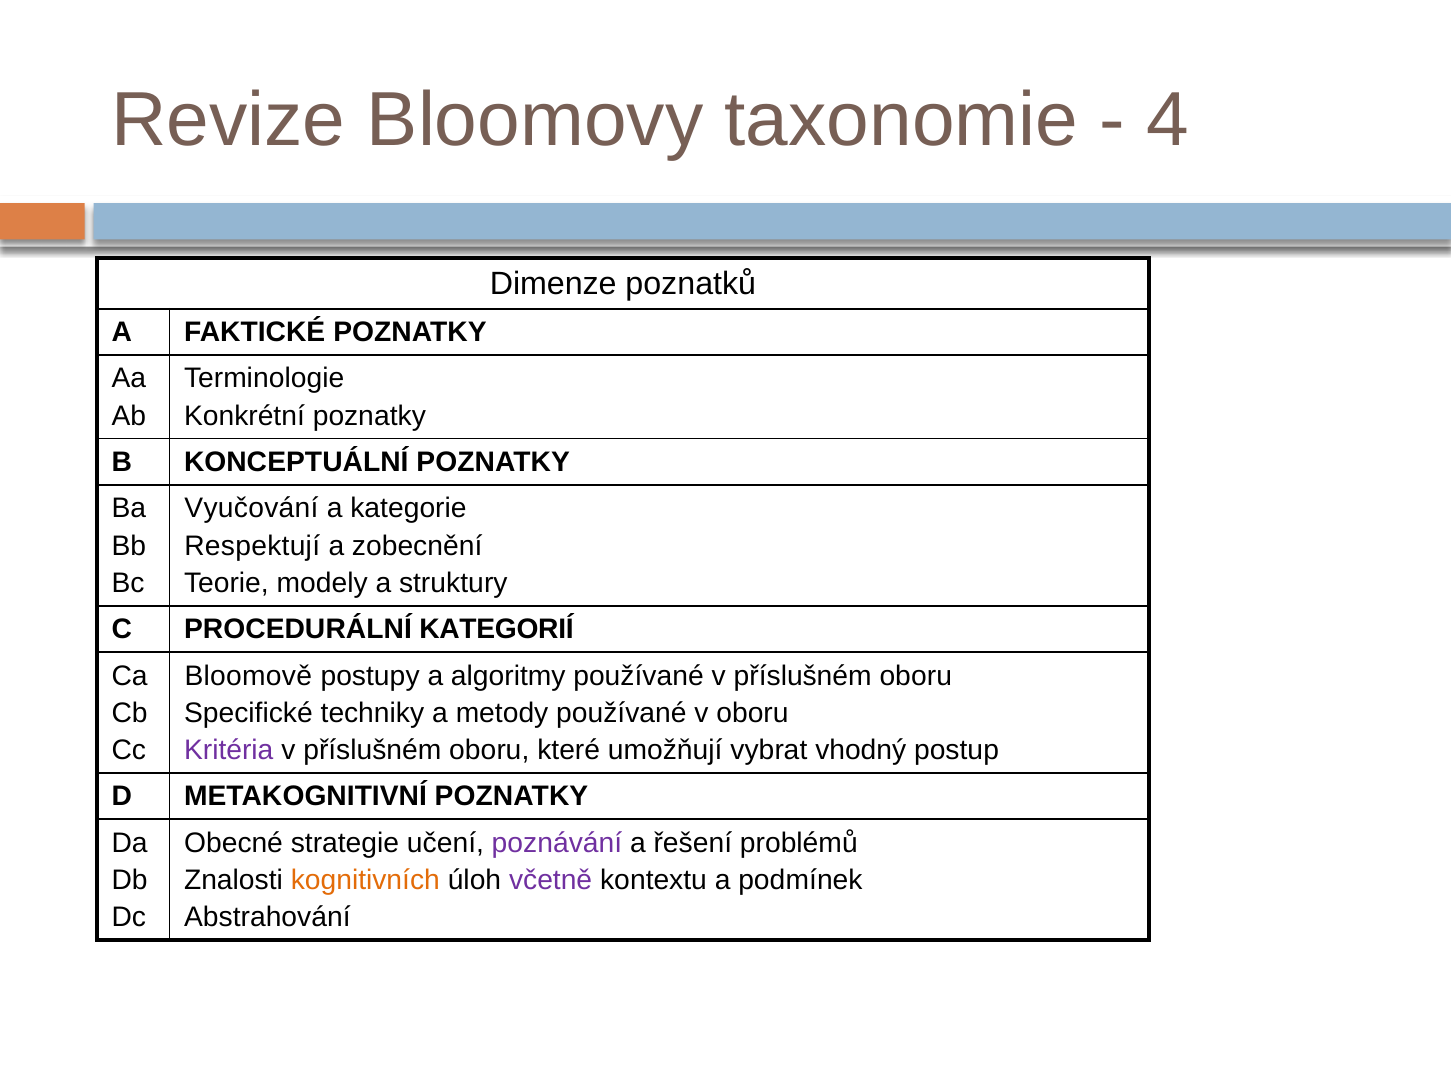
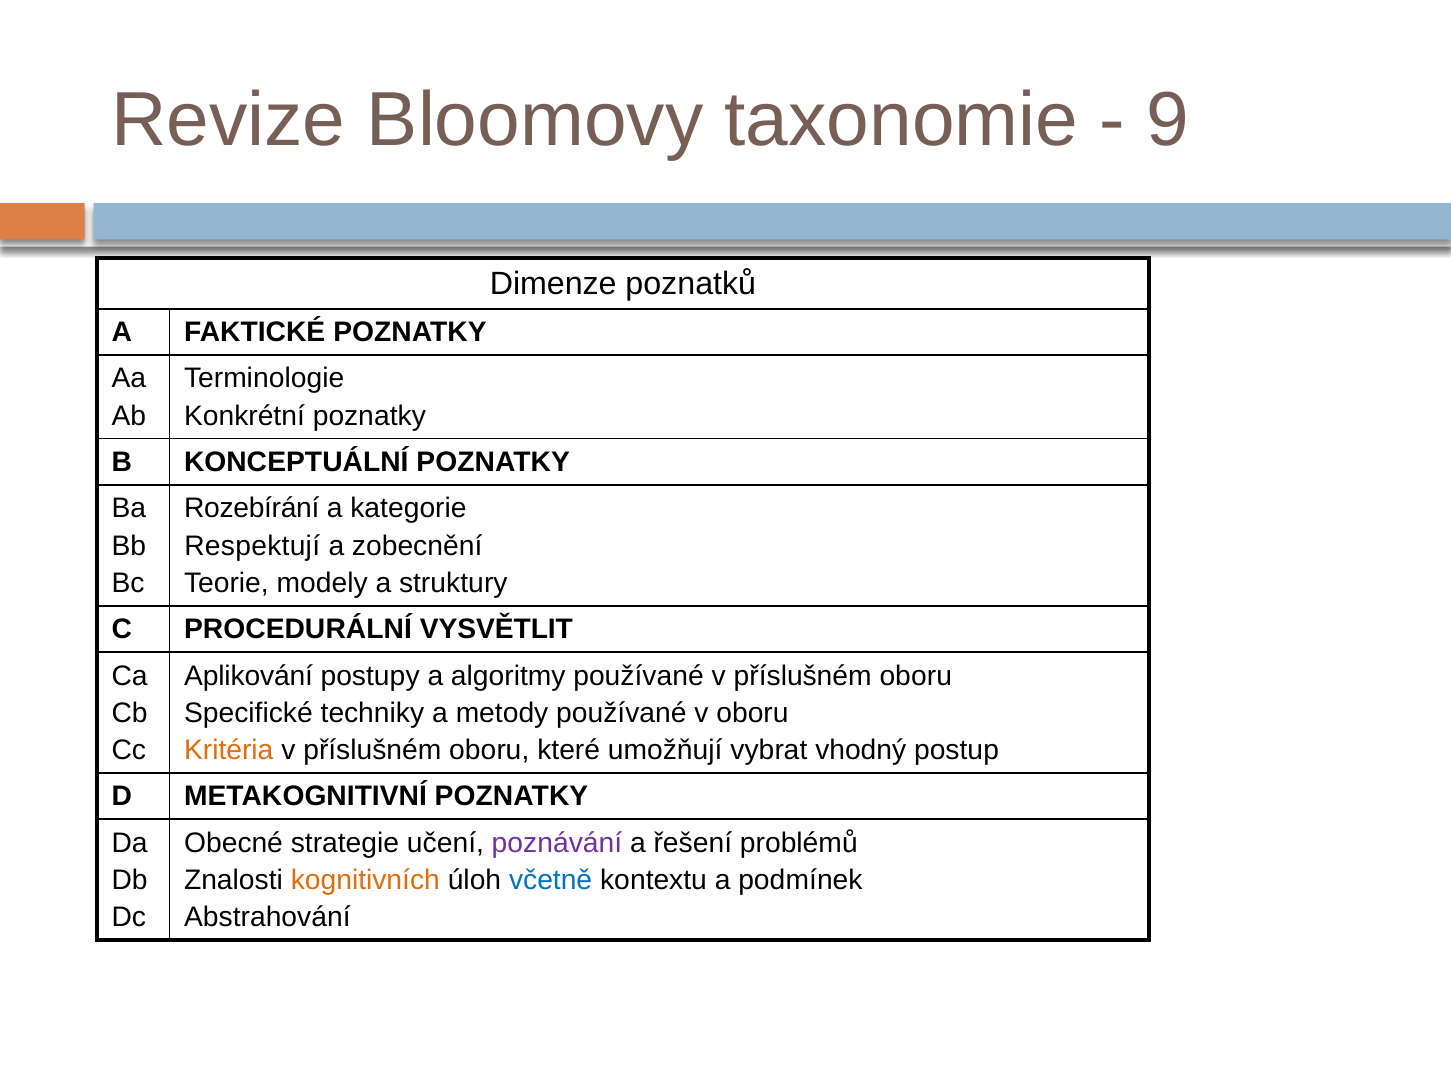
4: 4 -> 9 (1167, 120)
Vyučování: Vyučování -> Rozebírání (252, 509)
KATEGORIÍ: KATEGORIÍ -> VYSVĚTLIT (496, 630)
Bloomově: Bloomově -> Aplikování (249, 676)
Kritéria colour: purple -> orange (229, 751)
včetně colour: purple -> blue (551, 880)
